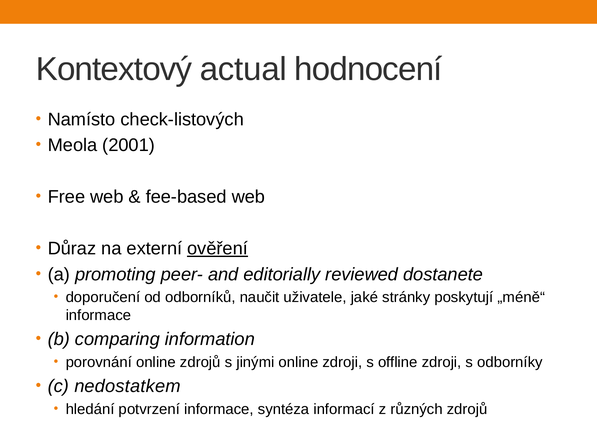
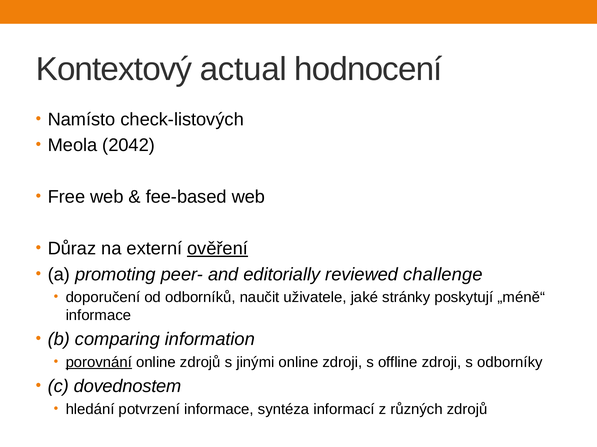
2001: 2001 -> 2042 (129, 146)
dostanete: dostanete -> challenge (443, 275)
porovnání underline: none -> present (99, 363)
nedostatkem: nedostatkem -> dovednostem (128, 387)
